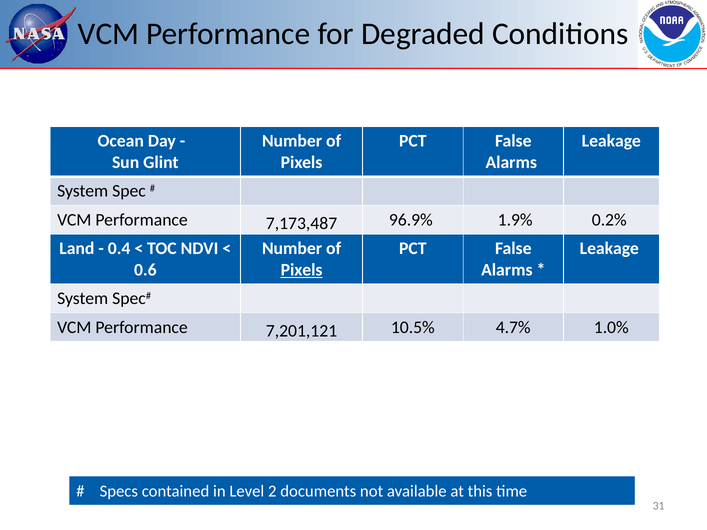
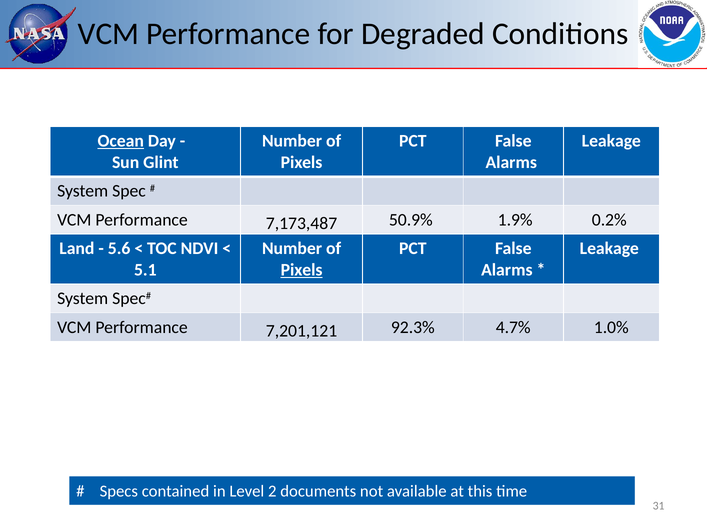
Ocean underline: none -> present (121, 141)
96.9%: 96.9% -> 50.9% (411, 220)
0.4: 0.4 -> 5.6 (119, 249)
0.6: 0.6 -> 5.1 (145, 270)
10.5%: 10.5% -> 92.3% (413, 327)
